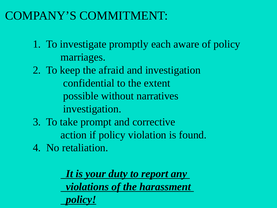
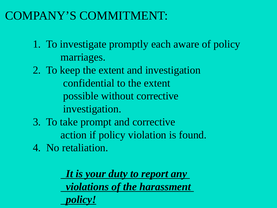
keep the afraid: afraid -> extent (112, 70)
without narratives: narratives -> corrective (158, 96)
